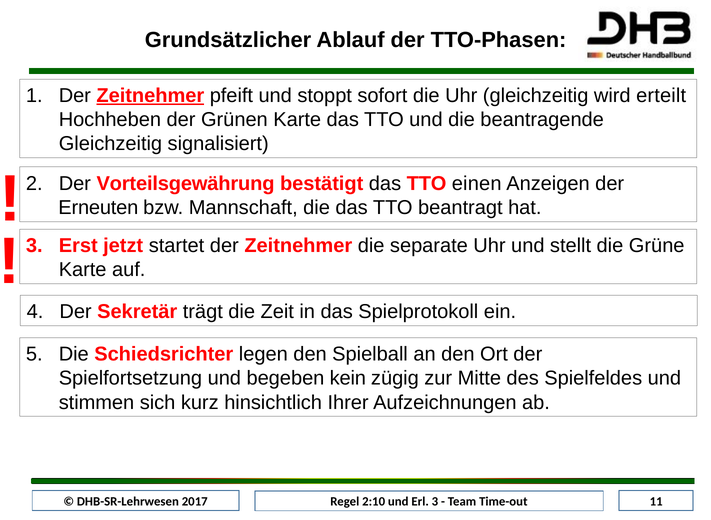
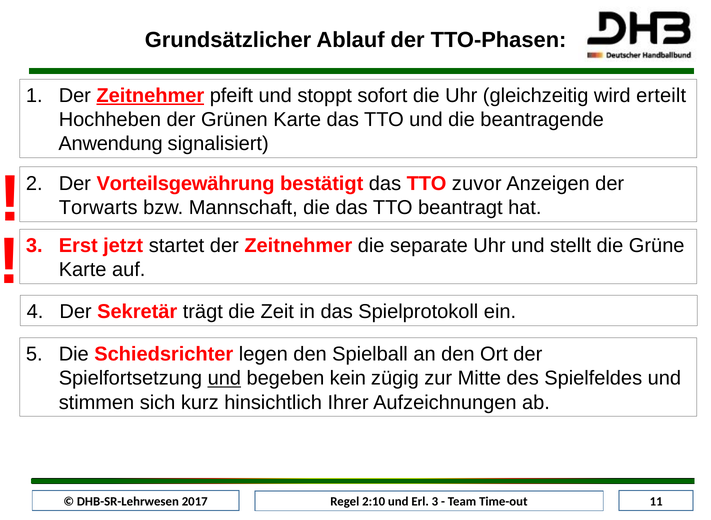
Gleichzeitig: Gleichzeitig -> Anwendung (111, 144)
einen: einen -> zuvor (477, 183)
Erneuten: Erneuten -> Torwarts (98, 208)
und underline: none -> present (224, 378)
